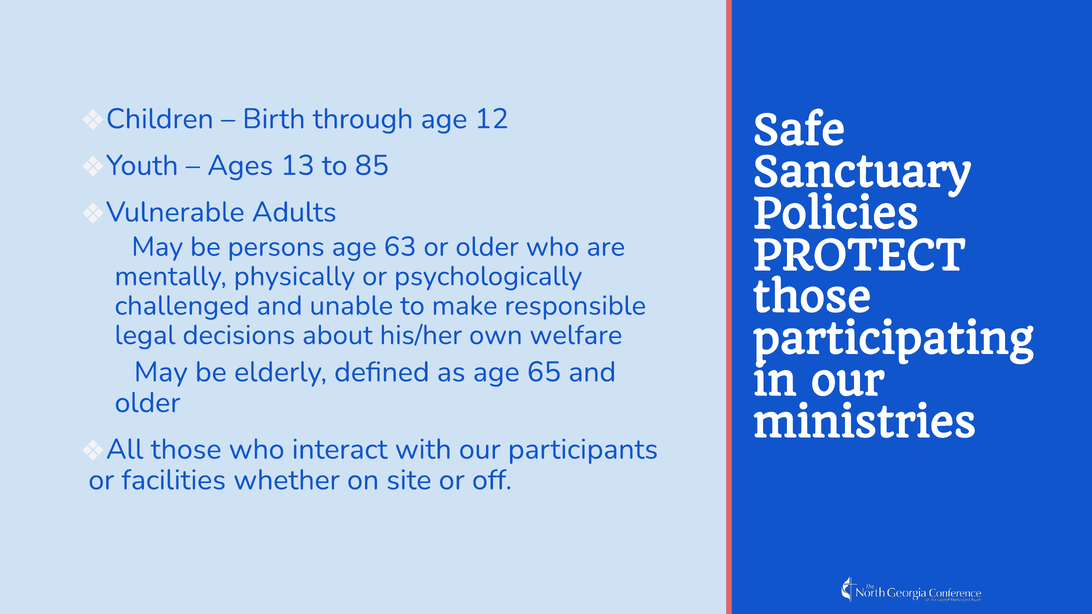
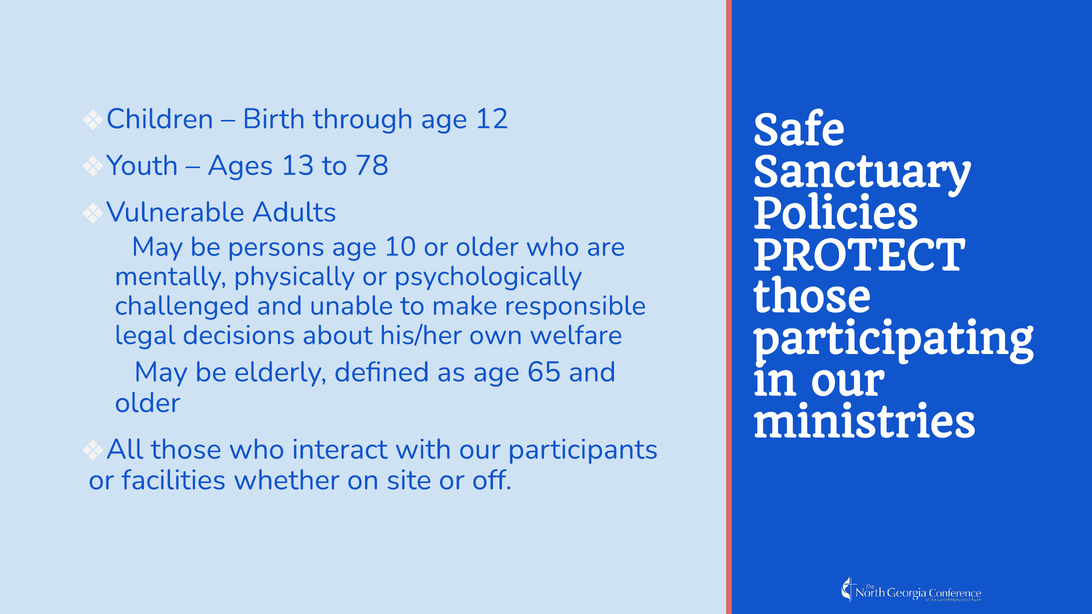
85: 85 -> 78 (372, 166)
63: 63 -> 10 (400, 247)
